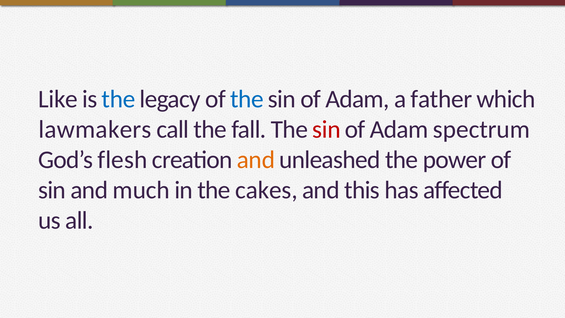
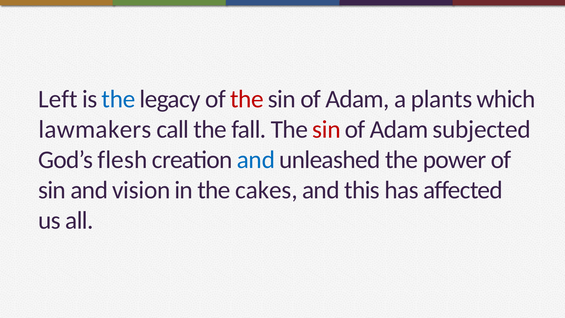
Like: Like -> Left (58, 99)
the colour: blue -> red (247, 99)
father: father -> plants (441, 99)
spectrum: spectrum -> subjected (482, 129)
and colour: orange -> blue (256, 160)
much: much -> vision (141, 190)
